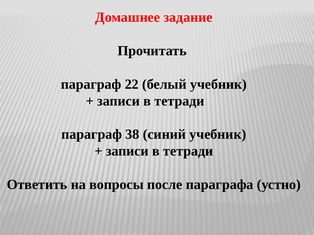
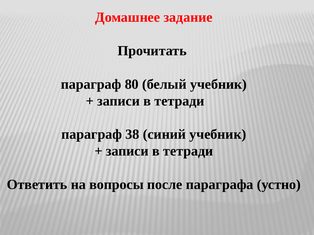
22: 22 -> 80 (132, 84)
